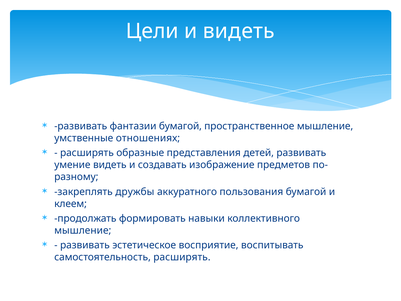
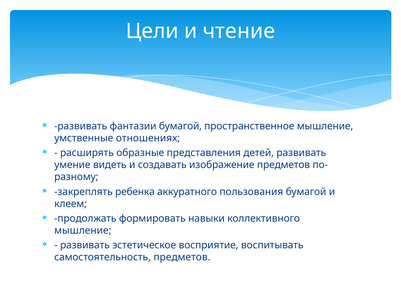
и видеть: видеть -> чтение (239, 31)
дружбы: дружбы -> ребенка (135, 192)
самостоятельность расширять: расширять -> предметов (182, 257)
